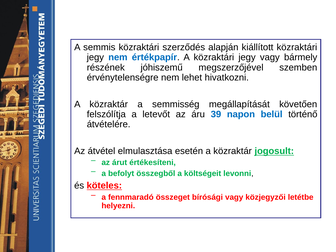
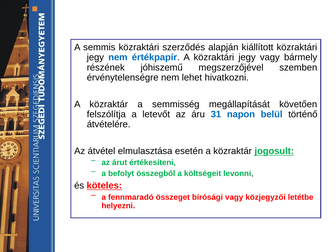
39: 39 -> 31 (216, 114)
